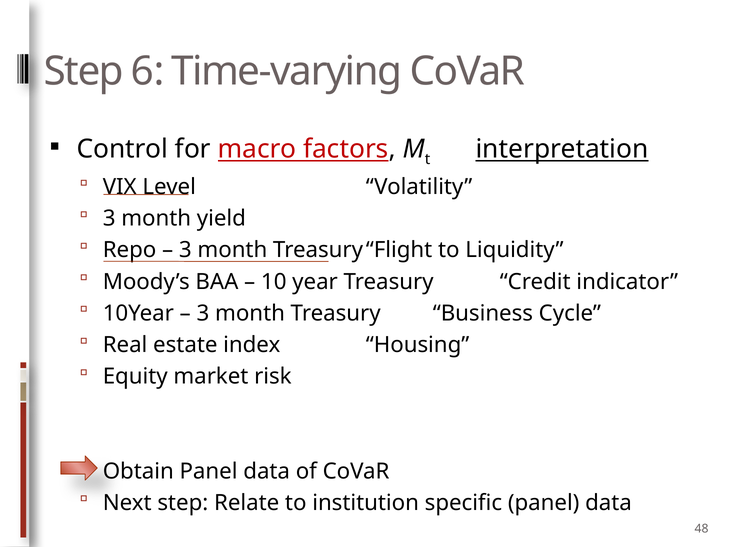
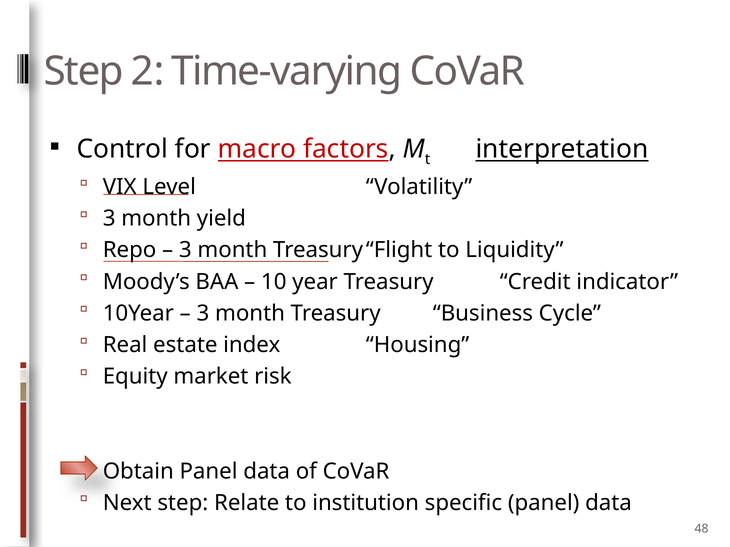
6: 6 -> 2 (148, 71)
